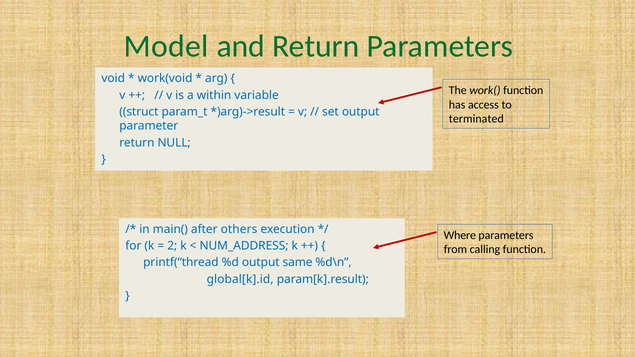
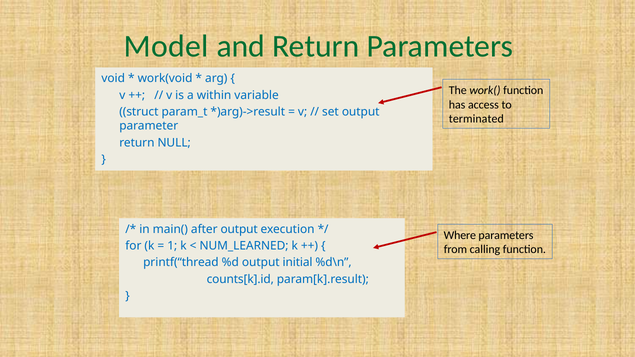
after others: others -> output (239, 229)
2: 2 -> 1 (172, 246)
NUM_ADDRESS: NUM_ADDRESS -> NUM_LEARNED (244, 246)
same: same -> initial (298, 263)
global[k].id: global[k].id -> counts[k].id (240, 279)
